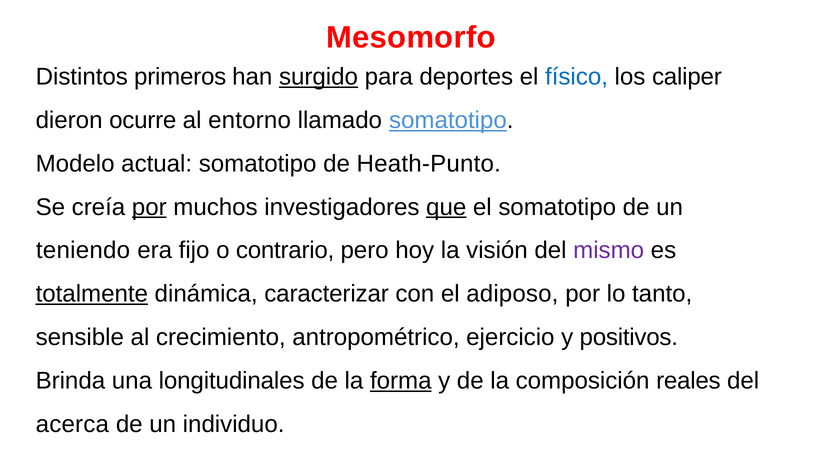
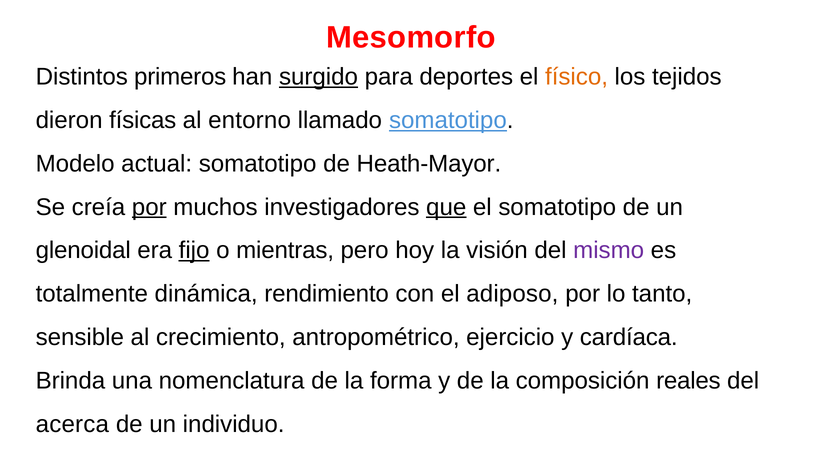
físico colour: blue -> orange (577, 77)
caliper: caliper -> tejidos (687, 77)
ocurre: ocurre -> físicas (143, 120)
Heath-Punto: Heath-Punto -> Heath-Mayor (429, 164)
teniendo: teniendo -> glenoidal (83, 251)
fijo underline: none -> present (194, 251)
contrario: contrario -> mientras (285, 251)
totalmente underline: present -> none (92, 294)
caracterizar: caracterizar -> rendimiento (327, 294)
positivos: positivos -> cardíaca (629, 337)
longitudinales: longitudinales -> nomenclatura (232, 381)
forma underline: present -> none (401, 381)
